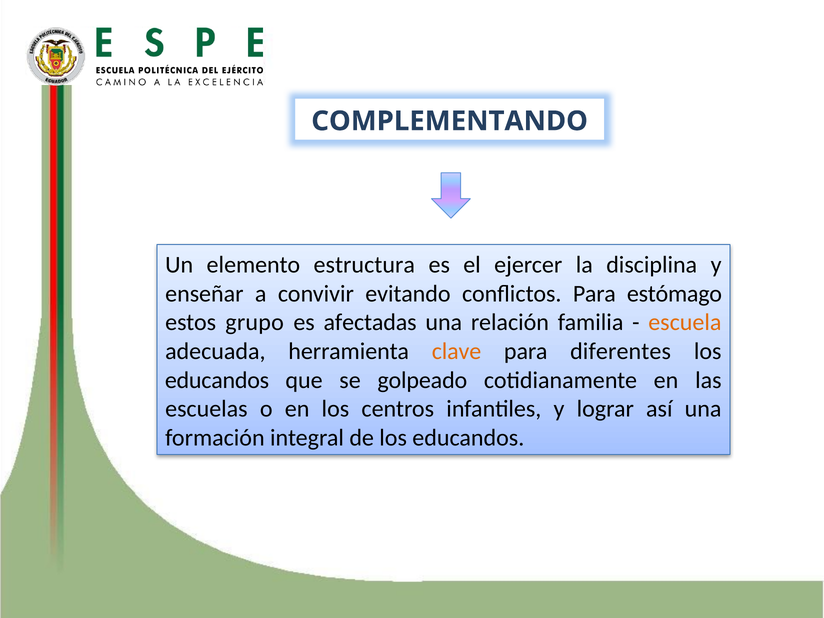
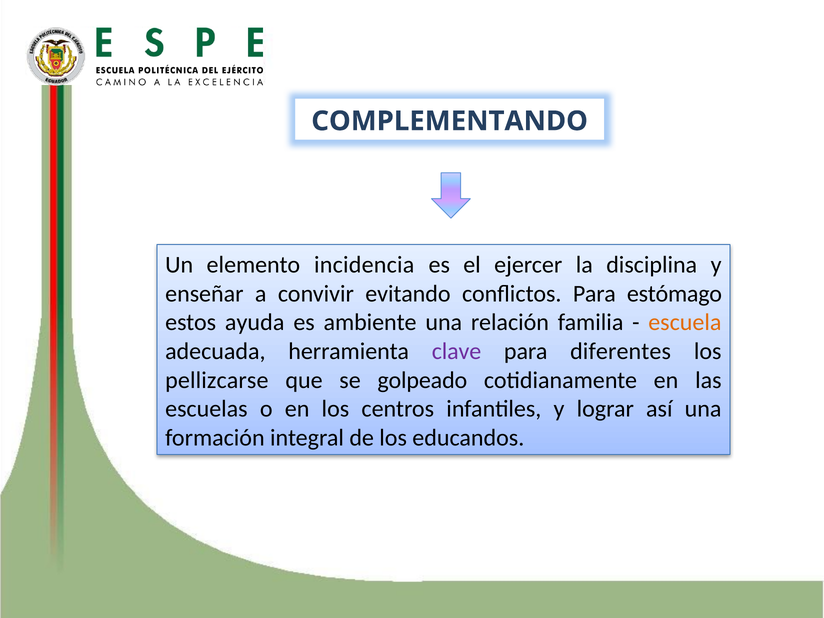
estructura: estructura -> incidencia (364, 265)
grupo: grupo -> ayuda (255, 322)
afectadas: afectadas -> ambiente (370, 322)
clave colour: orange -> purple (456, 351)
educandos: educandos -> pellizcarse (217, 380)
